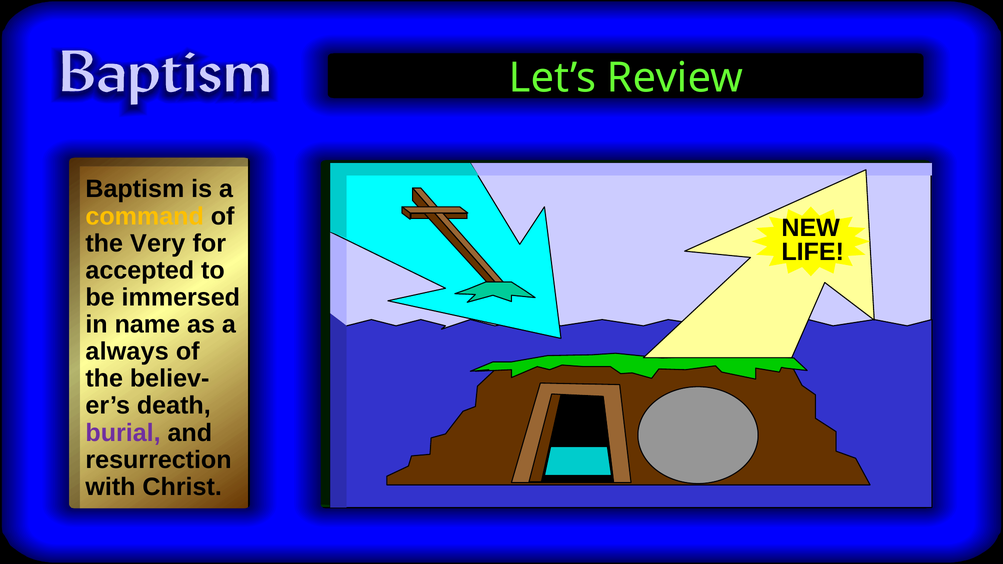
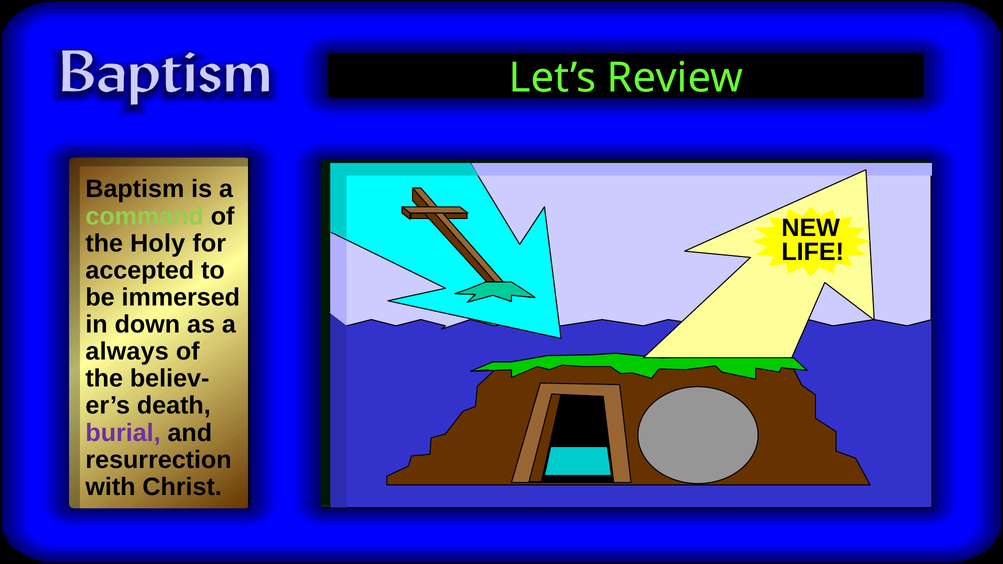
command colour: yellow -> light green (145, 216)
Very: Very -> Holy (158, 243)
name: name -> down (147, 325)
